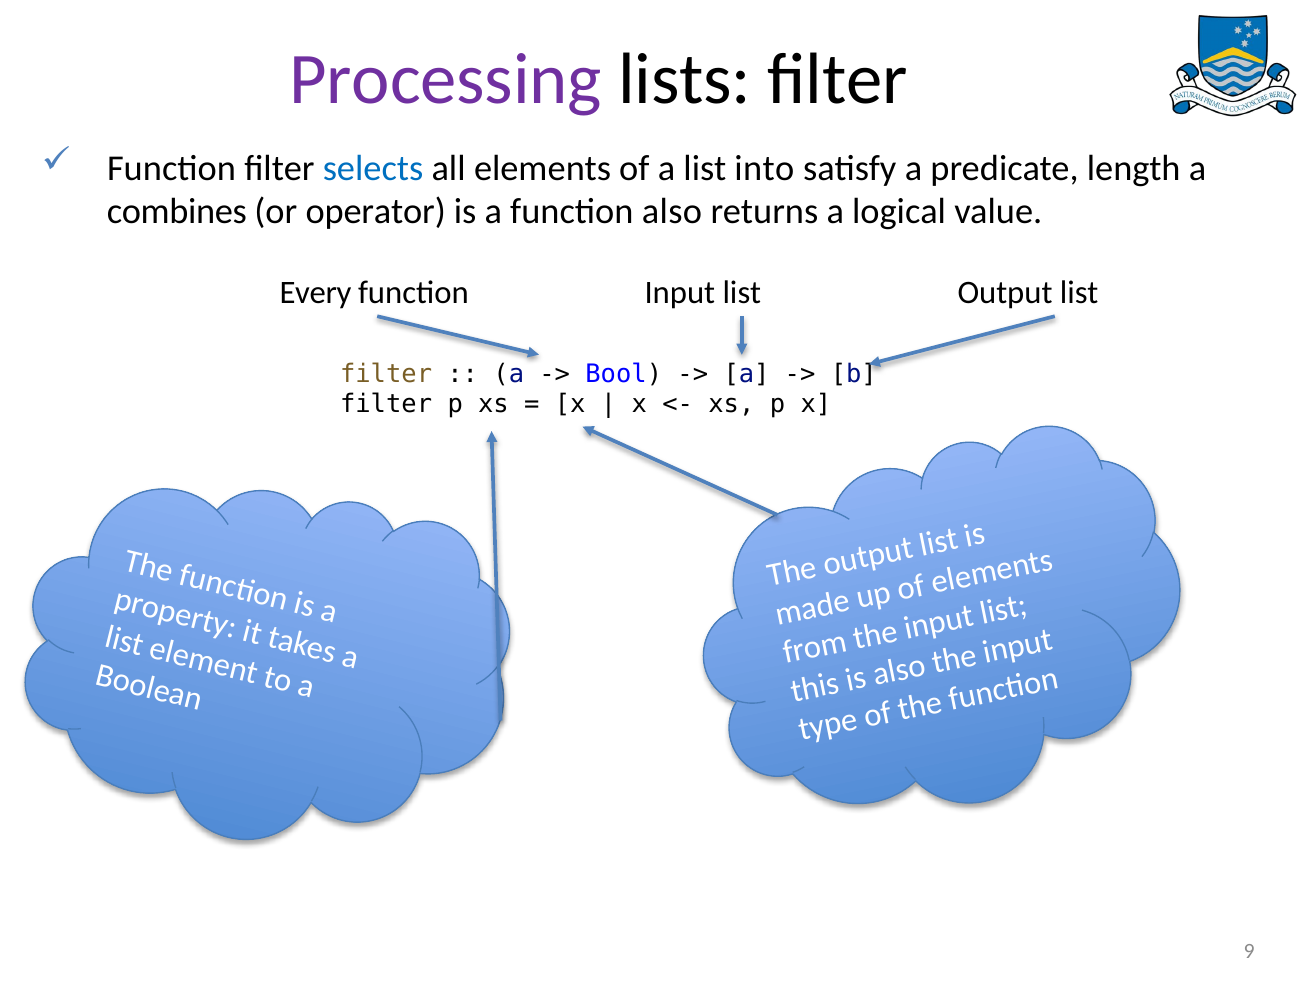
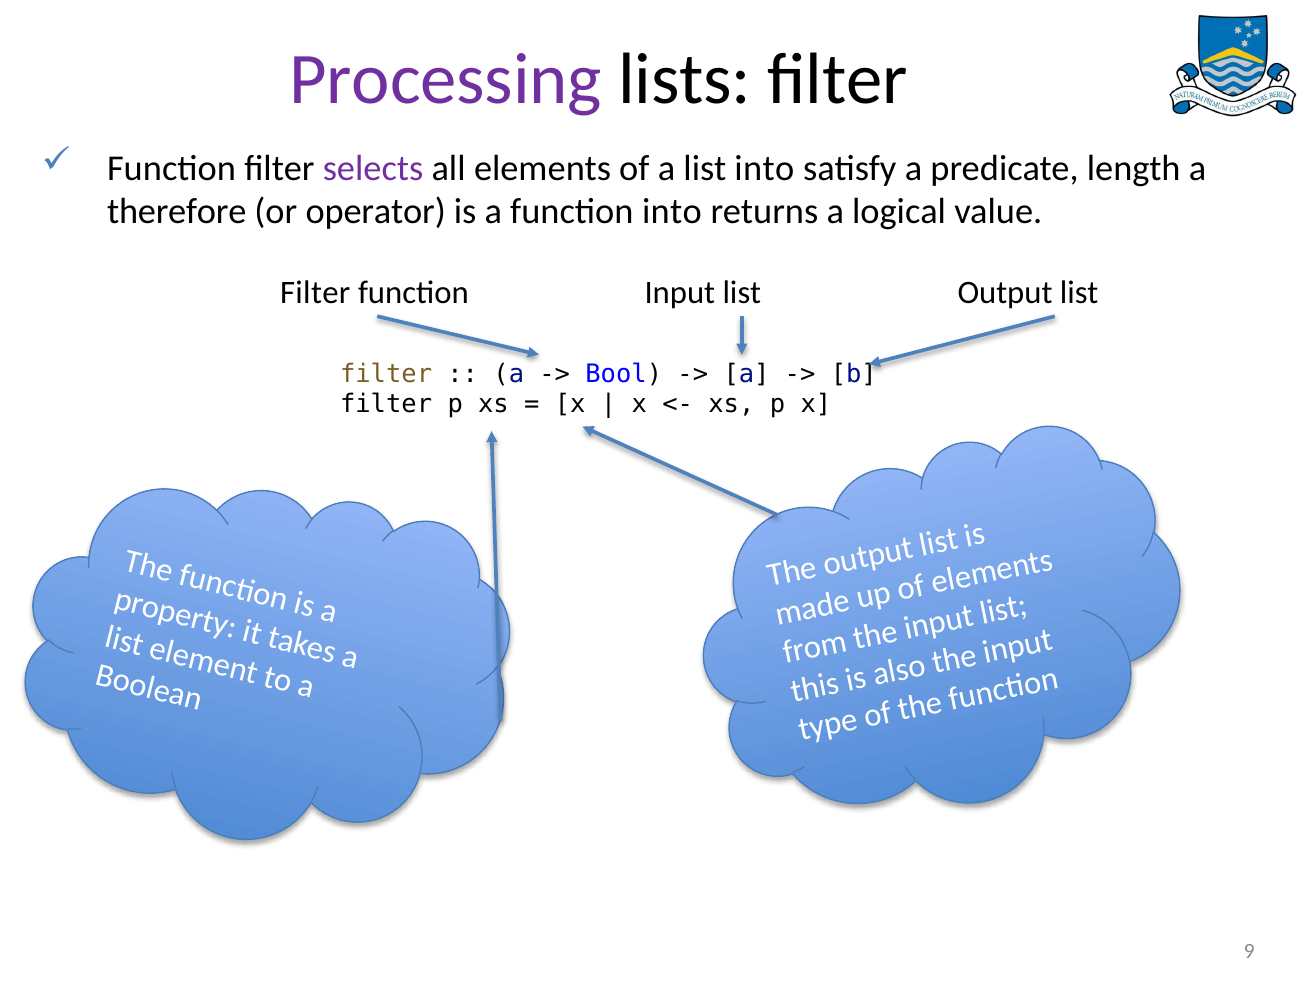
selects colour: blue -> purple (373, 168)
combines: combines -> therefore (177, 212)
function also: also -> into (672, 212)
Every: Every -> Filter (315, 293)
